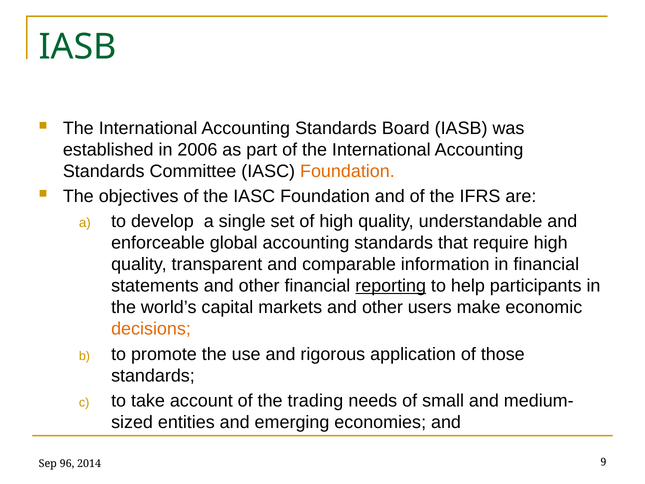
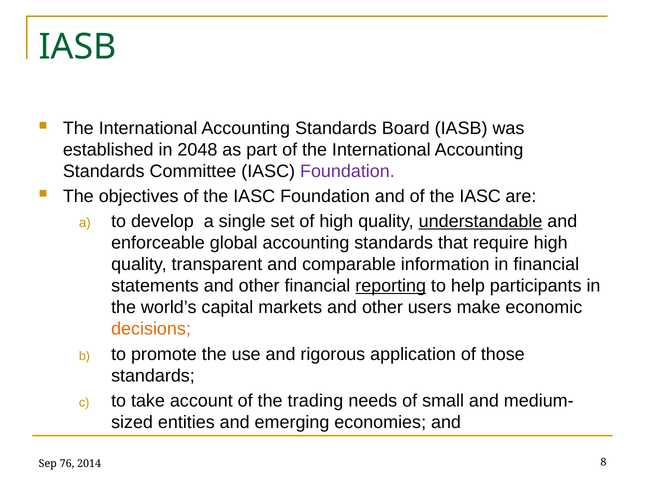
2006: 2006 -> 2048 (197, 150)
Foundation colour: orange -> purple (347, 171)
and of the IFRS: IFRS -> IASC (480, 196)
understandable underline: none -> present (481, 221)
96: 96 -> 76 (67, 464)
9: 9 -> 8 (603, 462)
